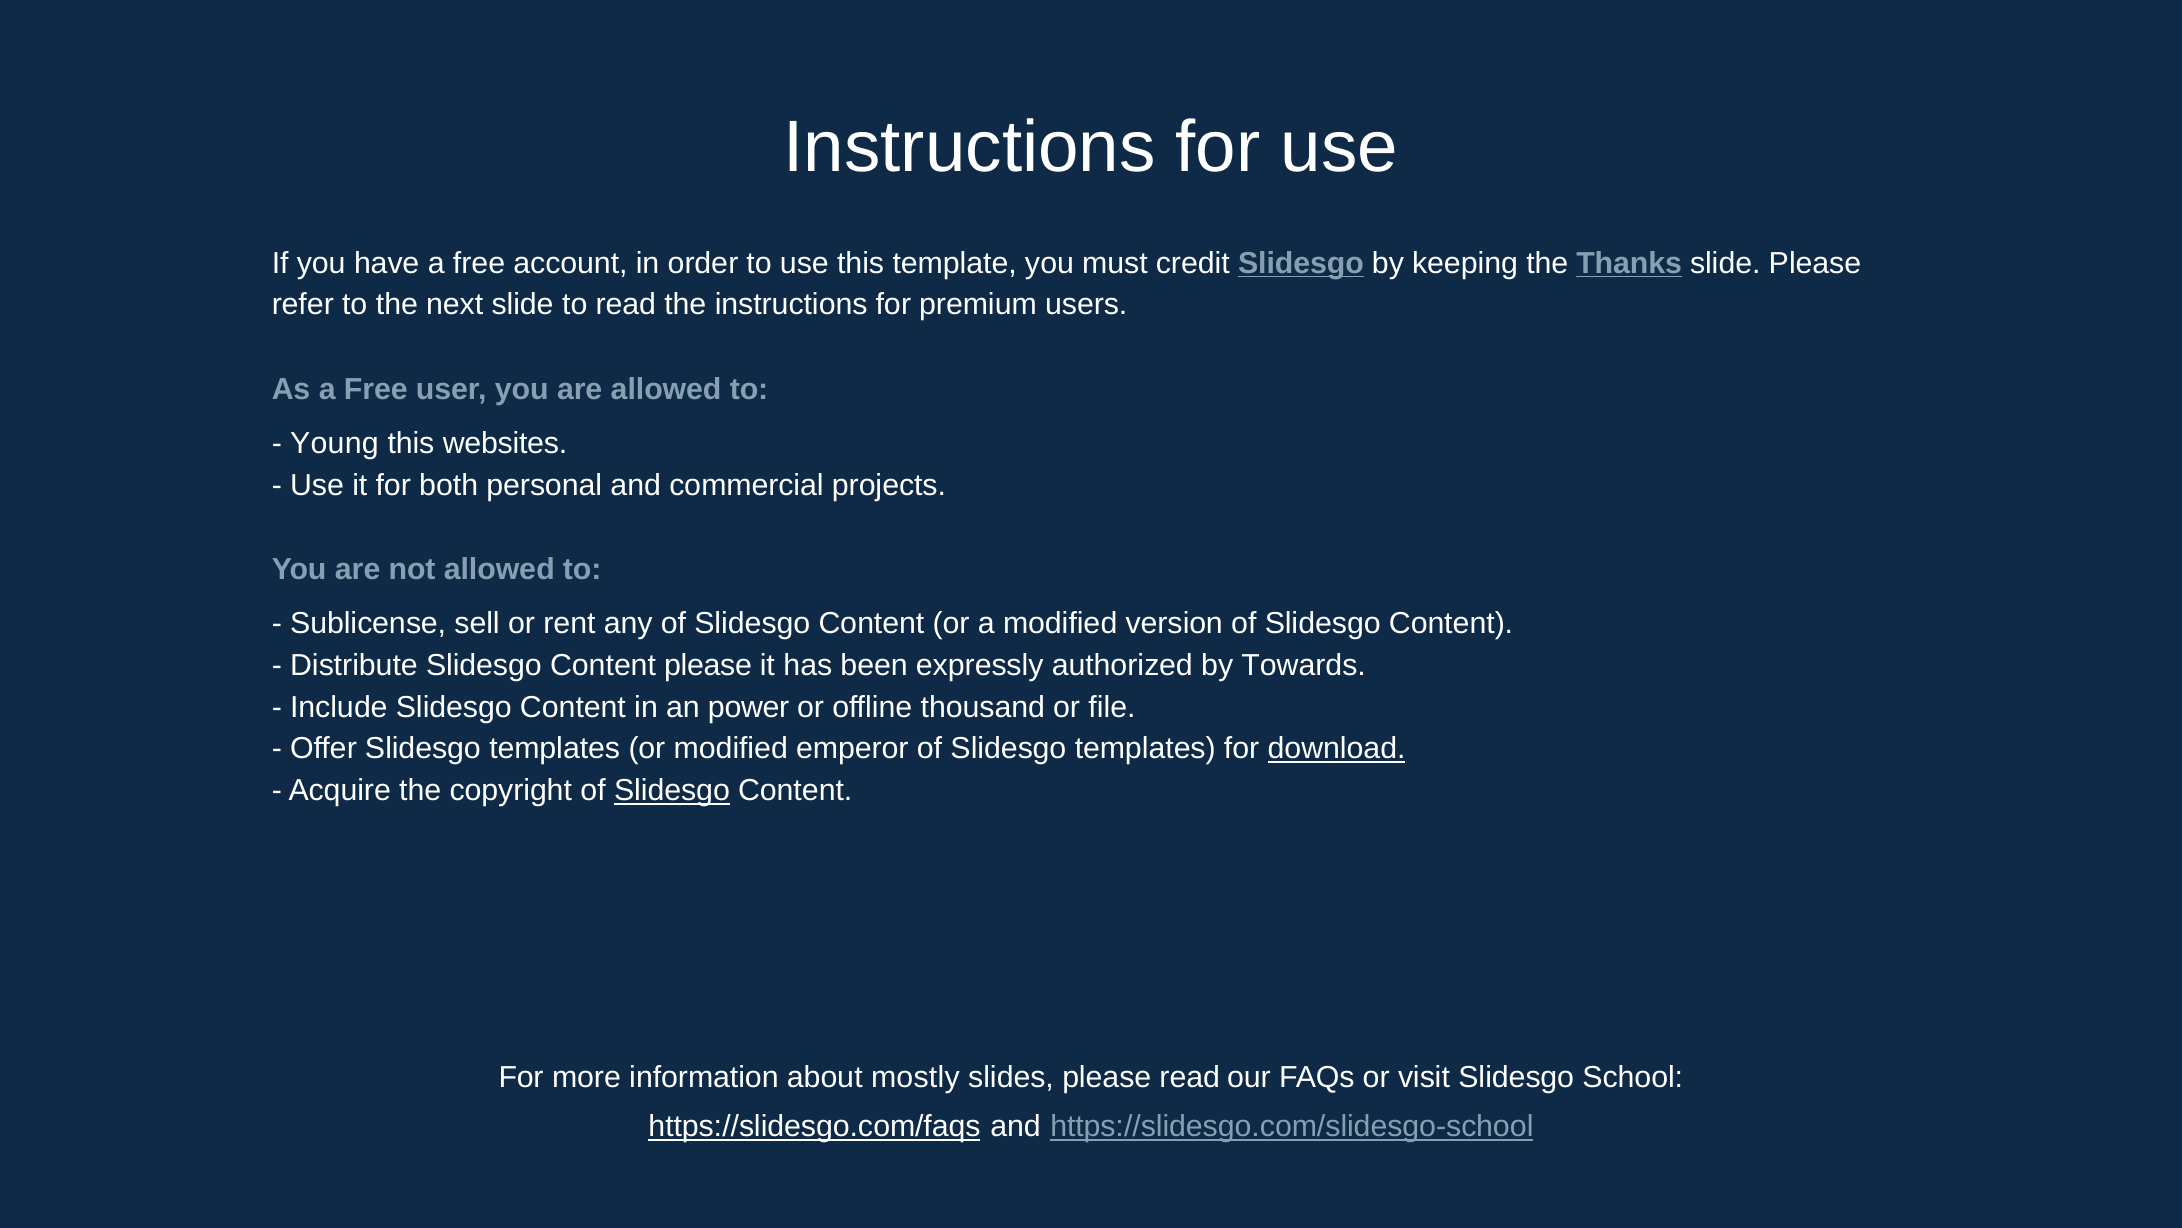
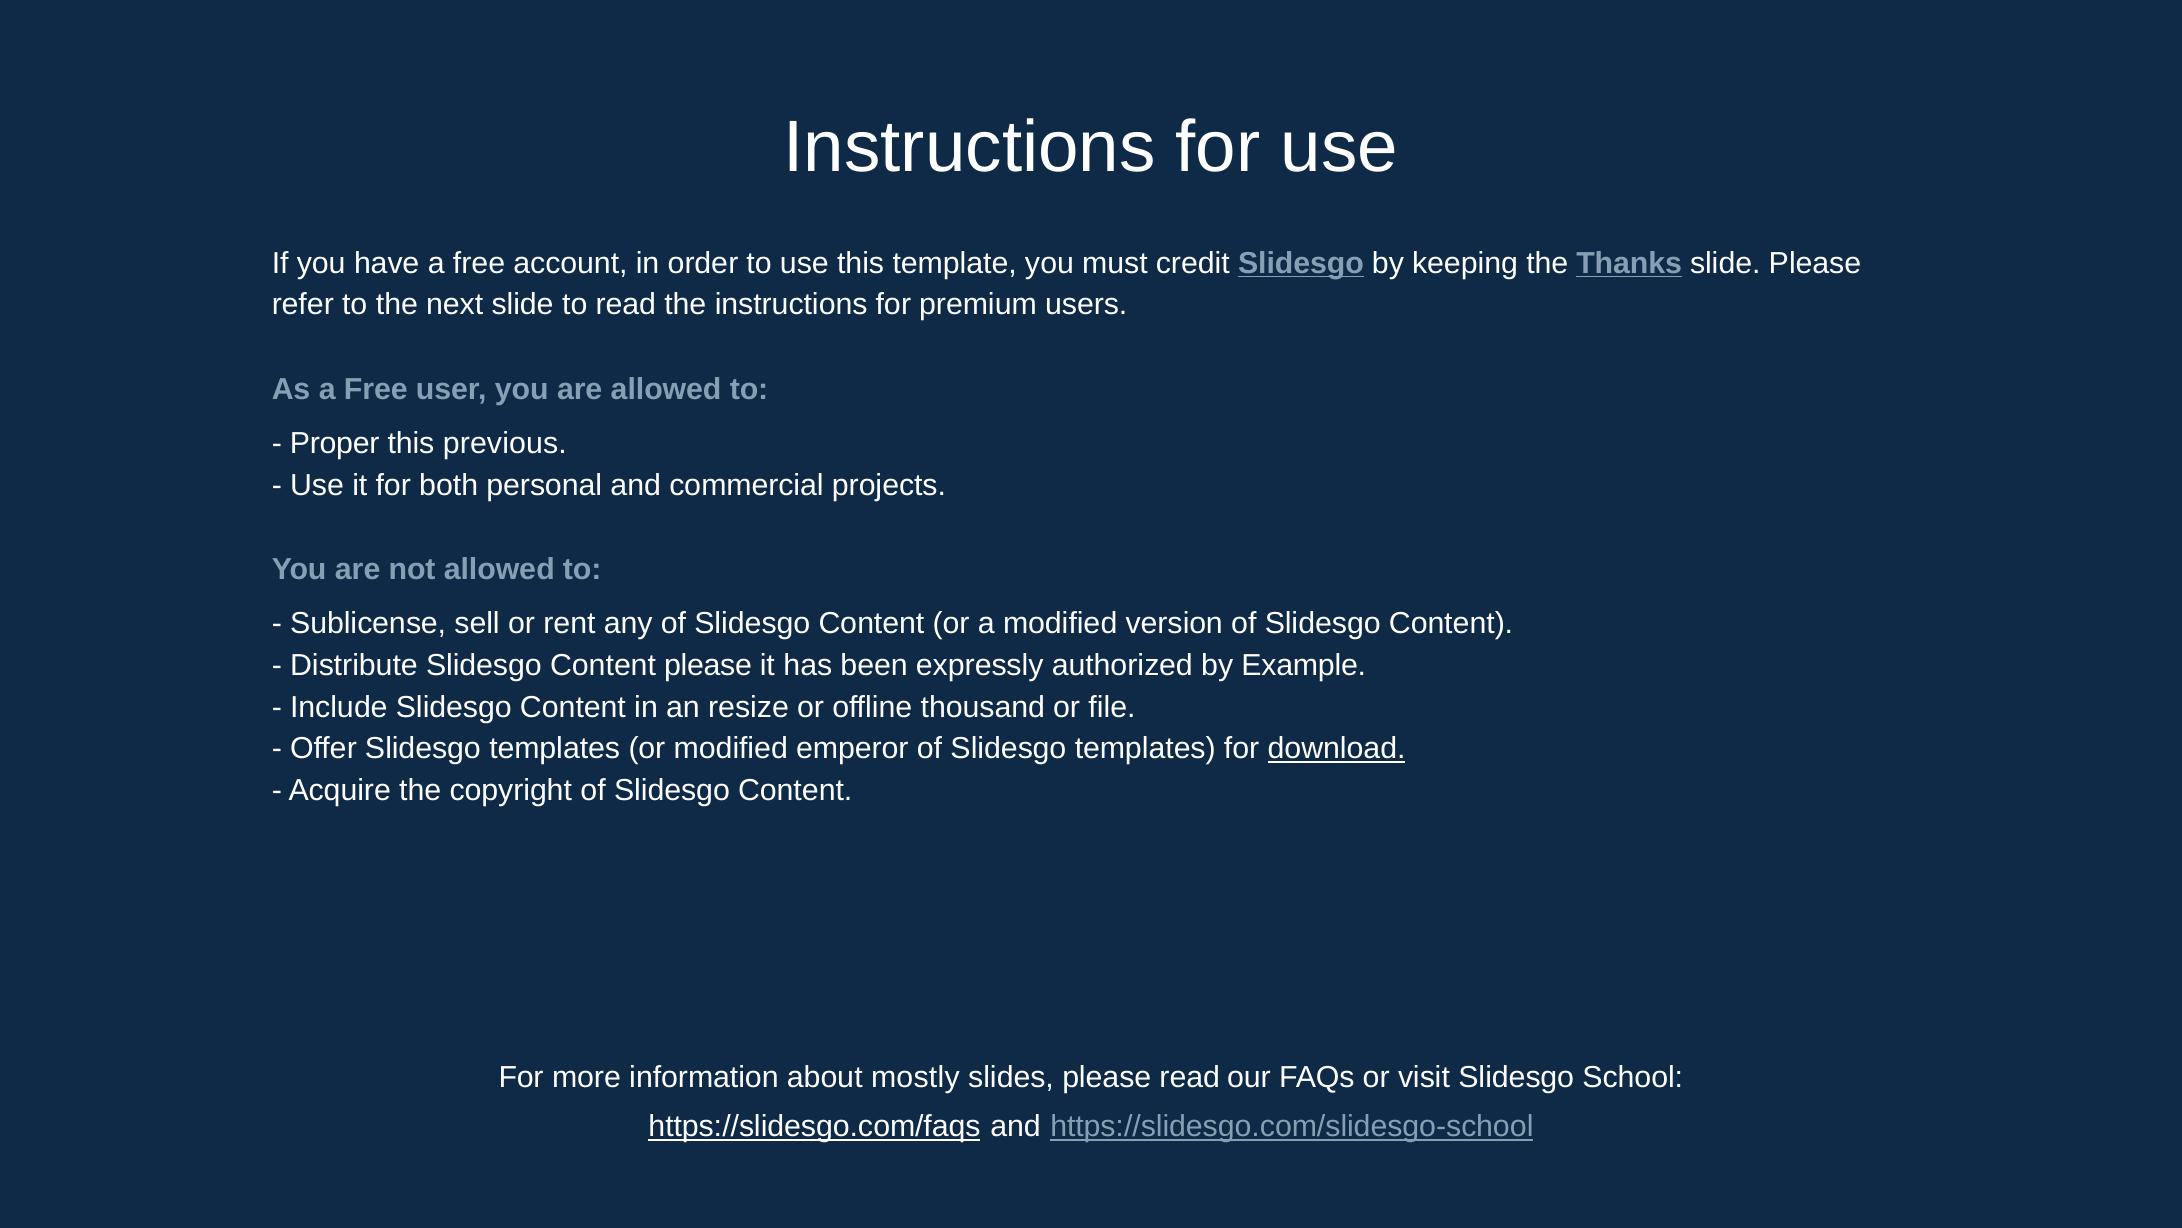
Young: Young -> Proper (335, 443)
websites: websites -> previous (505, 443)
Towards: Towards -> Example (1304, 665)
power: power -> resize (748, 707)
Slidesgo underline: present -> none (672, 790)
